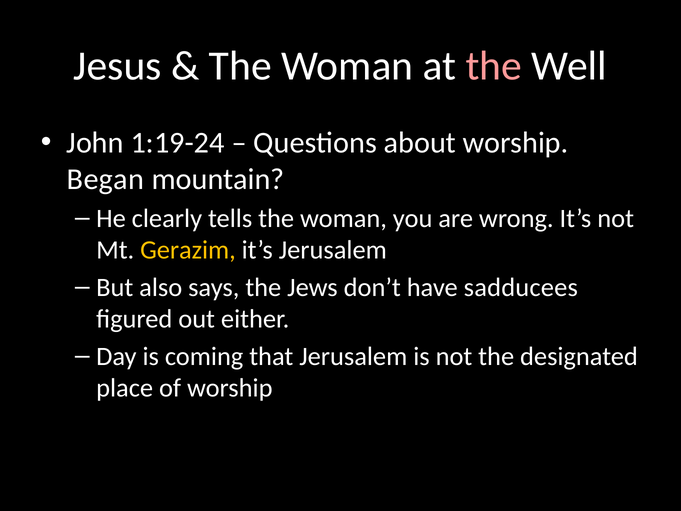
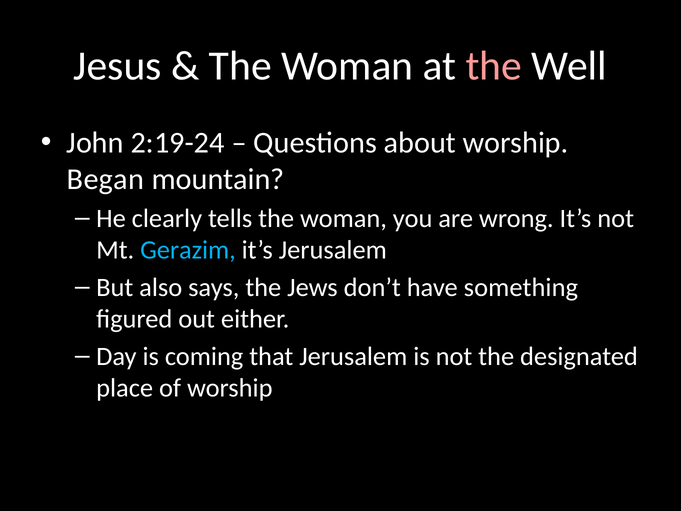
1:19-24: 1:19-24 -> 2:19-24 (178, 143)
Gerazim colour: yellow -> light blue (188, 250)
sadducees: sadducees -> something (521, 287)
